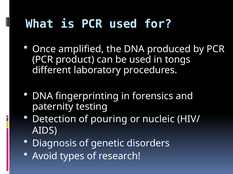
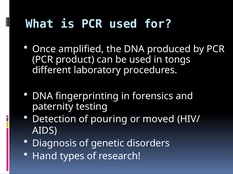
nucleic: nucleic -> moved (158, 120)
Avoid: Avoid -> Hand (45, 157)
